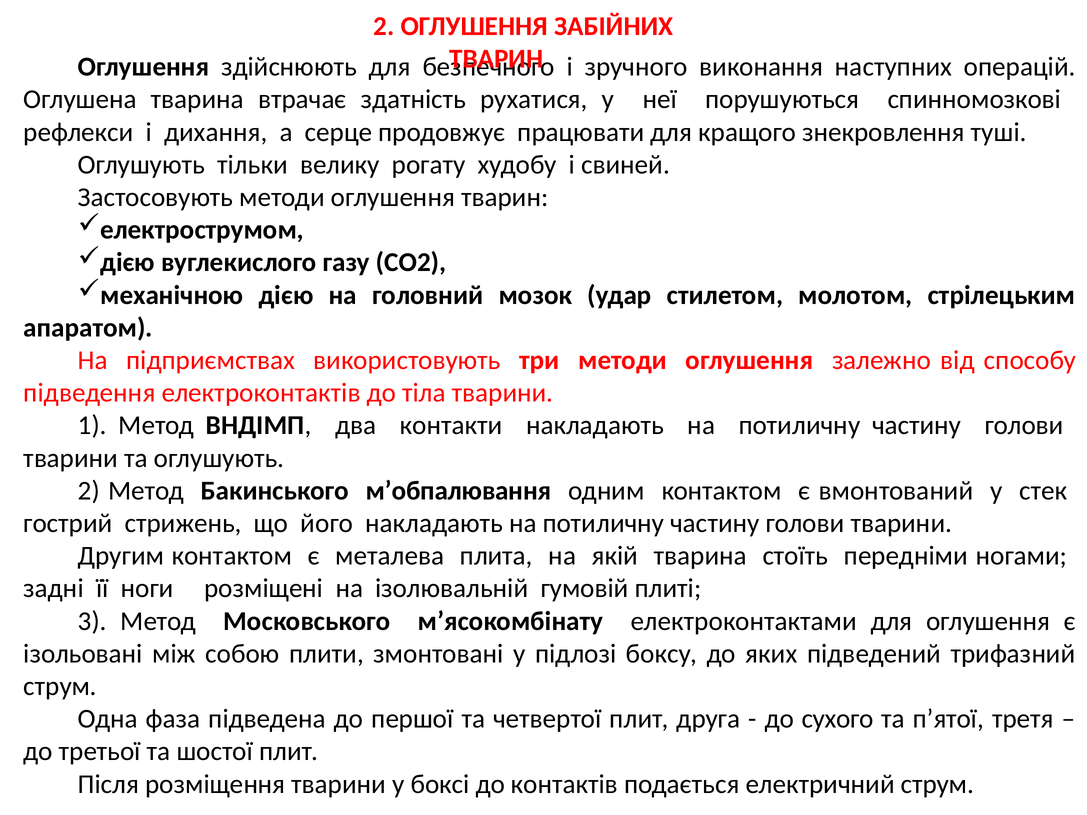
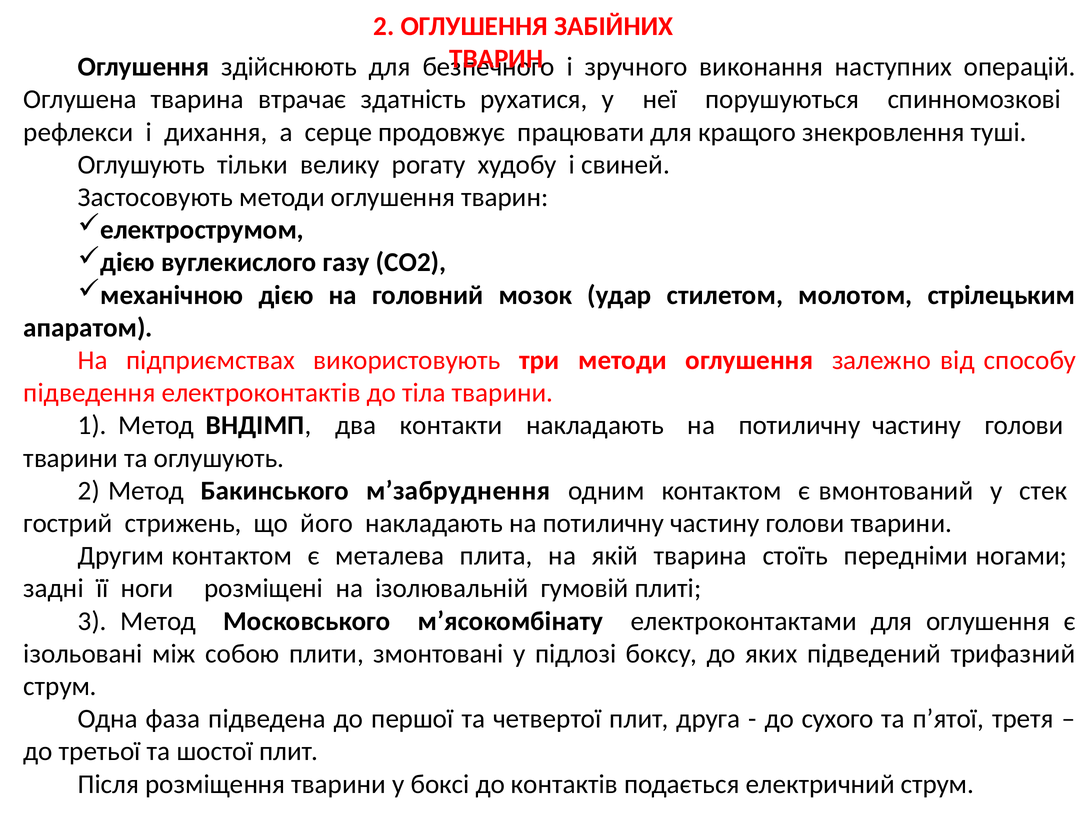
м’обпалювання: м’обпалювання -> м’забруднення (458, 491)
